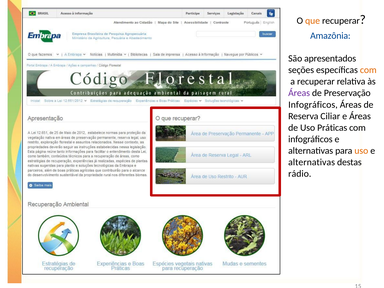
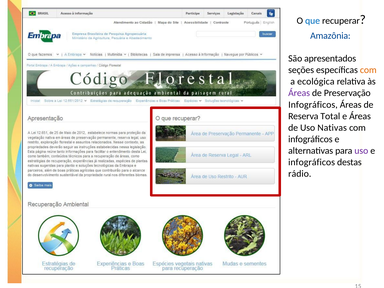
que colour: orange -> blue (313, 21)
a recuperar: recuperar -> ecológica (316, 82)
Ciliar: Ciliar -> Total (330, 116)
Práticas: Práticas -> Nativas (332, 128)
uso colour: orange -> purple (361, 151)
alternativas: alternativas -> infográficos (312, 162)
